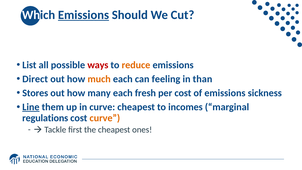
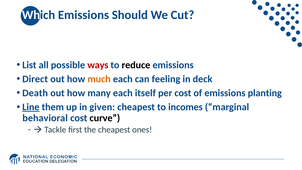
Emissions underline: present -> none (84, 15)
reduce colour: orange -> black (136, 65)
than: than -> deck (203, 79)
Stores: Stores -> Death (35, 93)
fresh: fresh -> itself (145, 93)
sickness: sickness -> planting (265, 93)
in curve: curve -> given (102, 107)
regulations: regulations -> behavioral (45, 118)
curve colour: orange -> black (105, 118)
